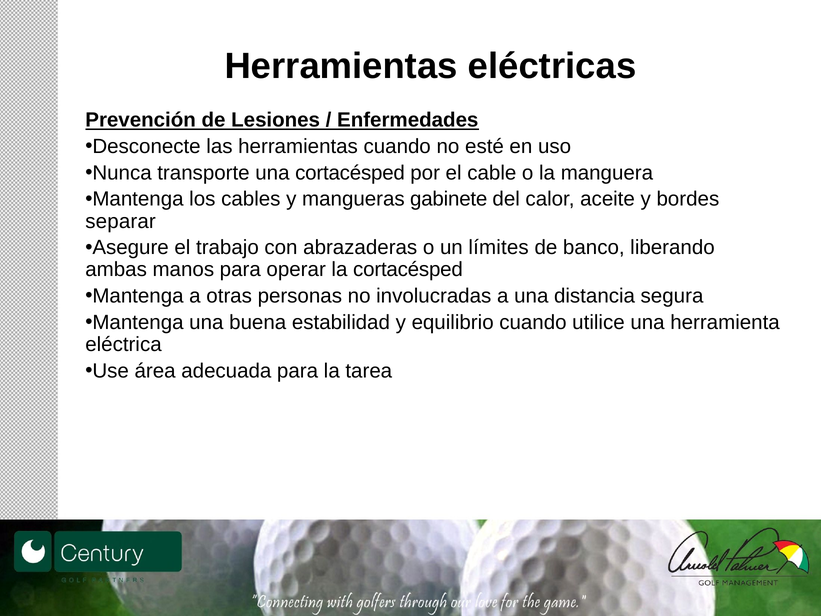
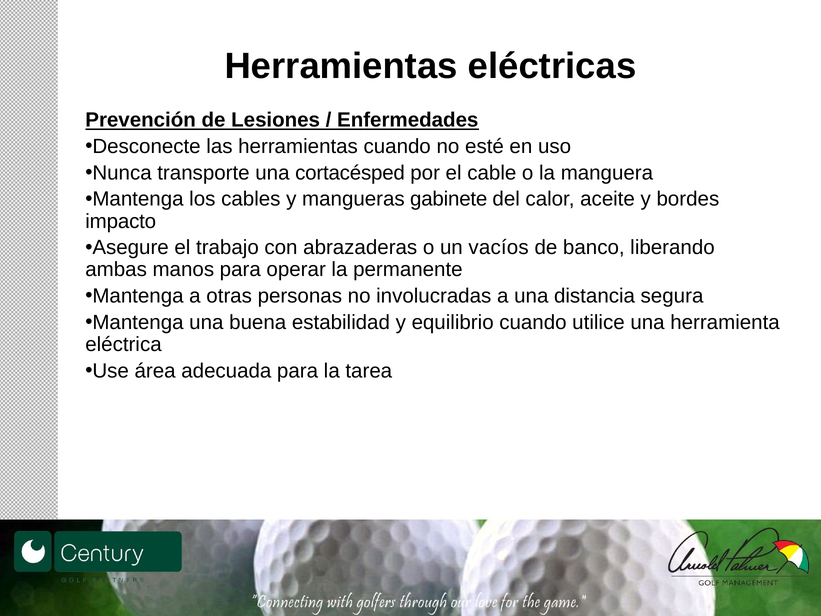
separar: separar -> impacto (121, 221)
límites: límites -> vacíos (499, 247)
la cortacésped: cortacésped -> permanente (408, 270)
